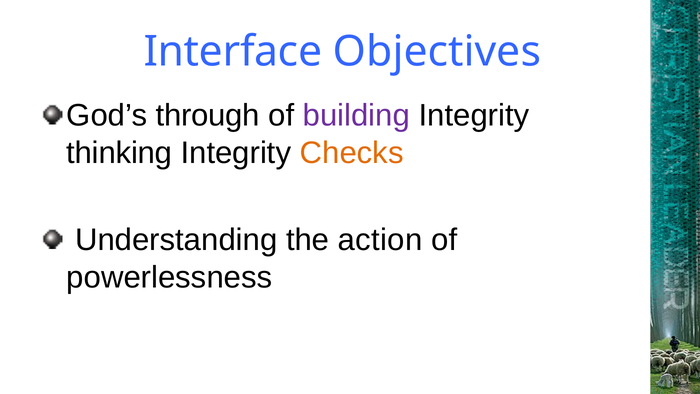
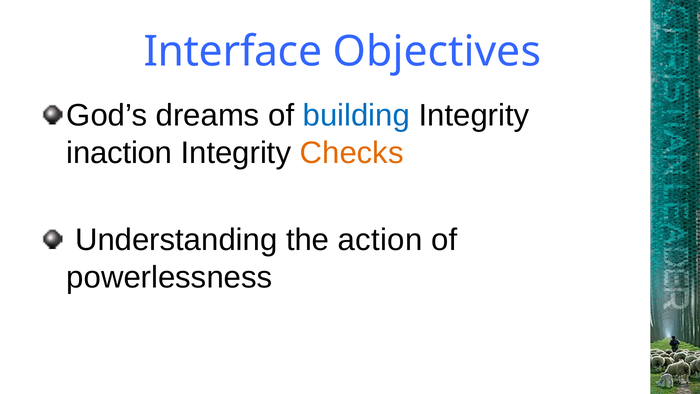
through: through -> dreams (208, 115)
building colour: purple -> blue (356, 115)
thinking: thinking -> inaction (119, 153)
